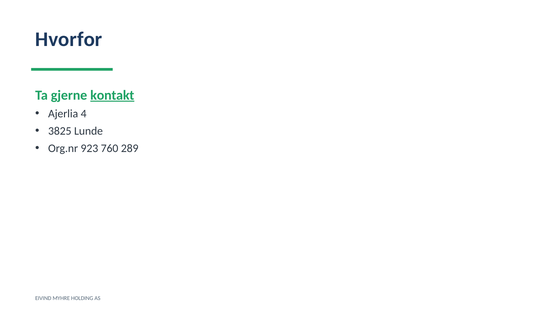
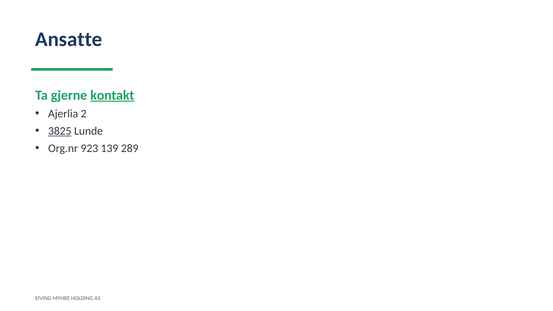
Hvorfor: Hvorfor -> Ansatte (69, 39)
4: 4 -> 2 (84, 114)
3825 underline: none -> present (60, 131)
760: 760 -> 139 (110, 148)
